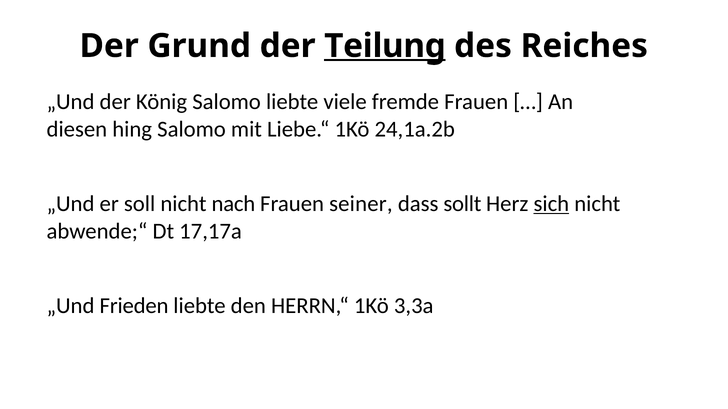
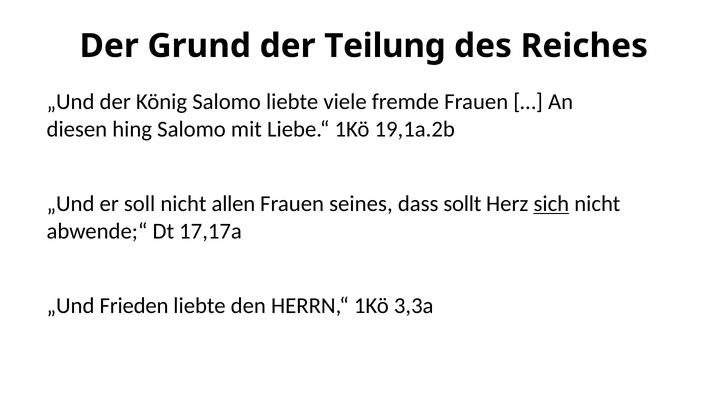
Teilung underline: present -> none (385, 46)
24,1a.2b: 24,1a.2b -> 19,1a.2b (415, 129)
nach: nach -> allen (233, 204)
seiner: seiner -> seines (361, 204)
